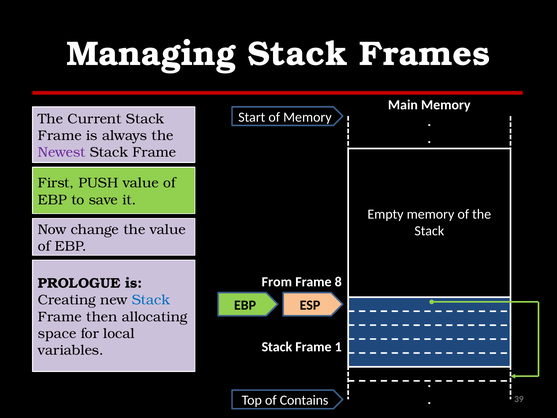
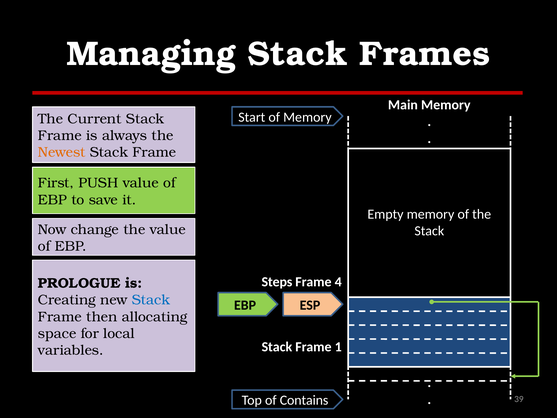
Newest colour: purple -> orange (62, 152)
From: From -> Steps (277, 282)
8: 8 -> 4 (338, 282)
